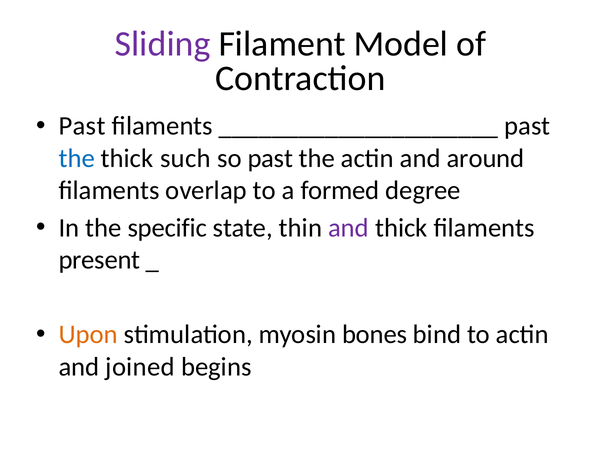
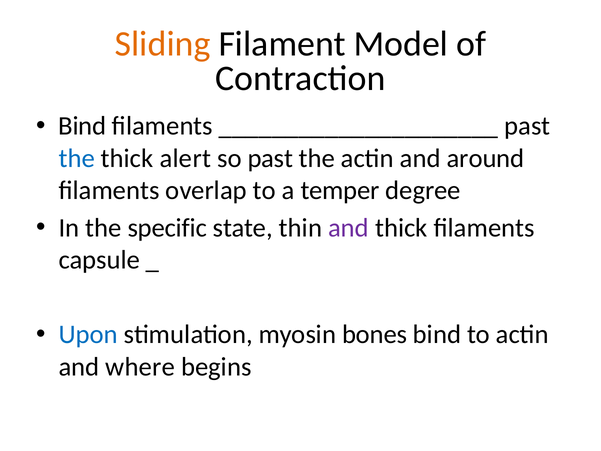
Sliding colour: purple -> orange (163, 44)
Past: Past -> Bind (82, 126)
such: such -> alert (185, 158)
formed: formed -> temper (340, 190)
present: present -> capsule (99, 260)
Upon colour: orange -> blue (88, 334)
joined: joined -> where (140, 367)
